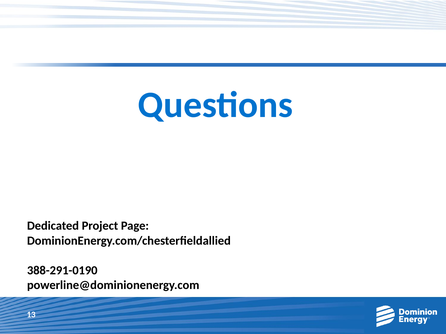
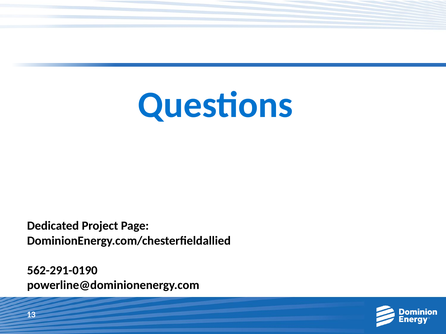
388-291-0190: 388-291-0190 -> 562-291-0190 (62, 271)
